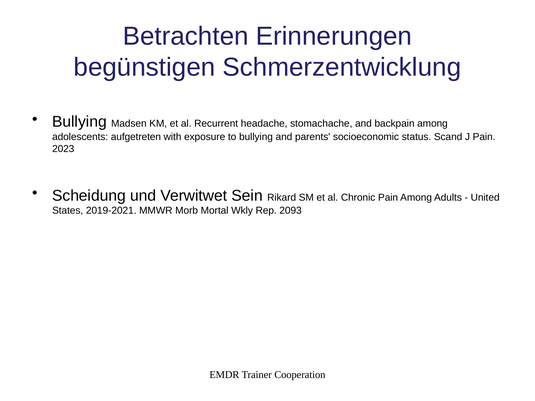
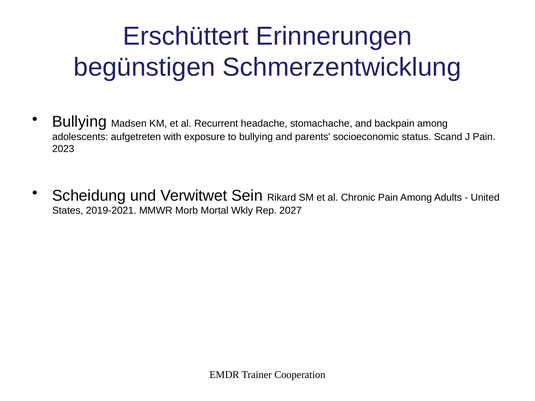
Betrachten: Betrachten -> Erschüttert (186, 36)
2093: 2093 -> 2027 (291, 211)
